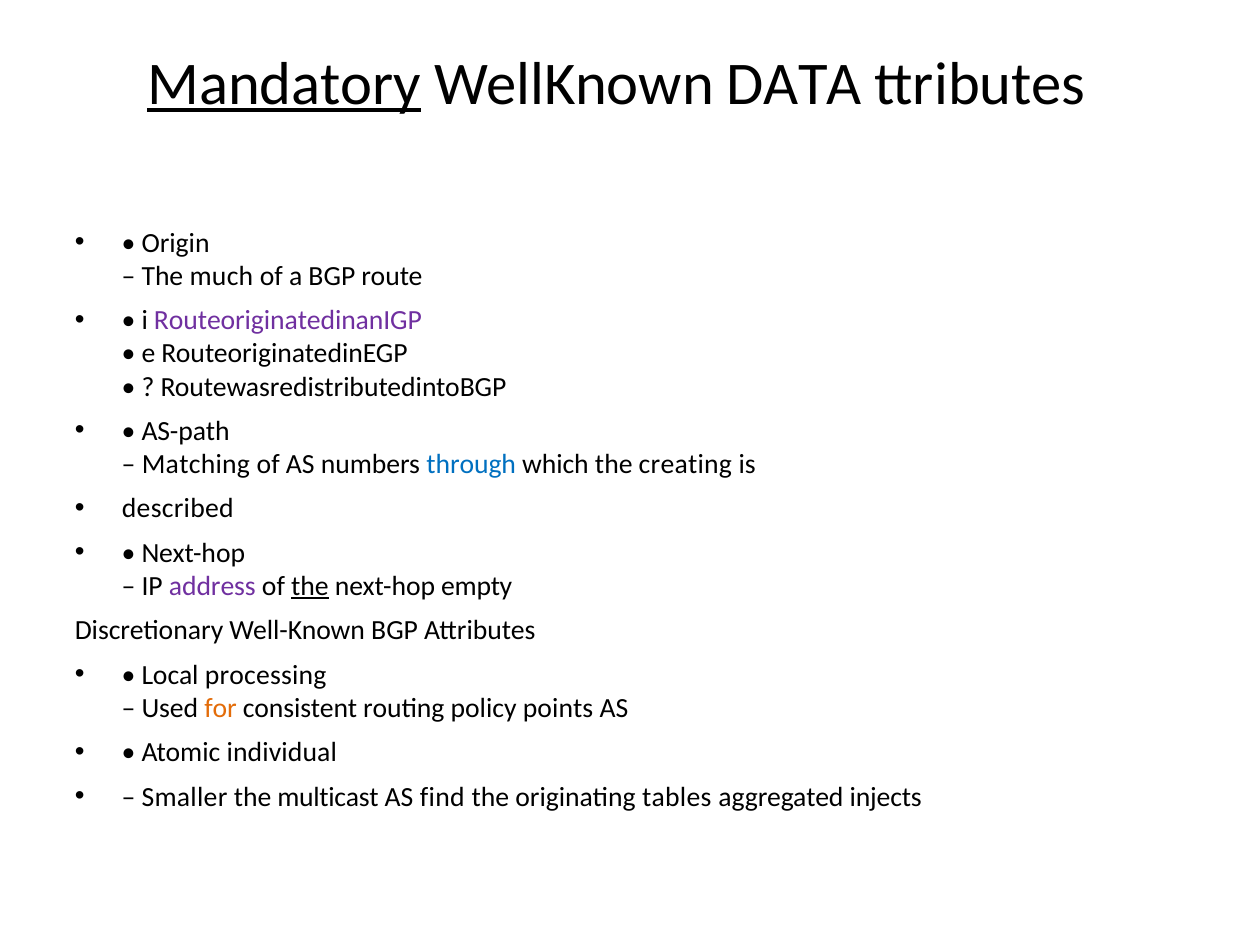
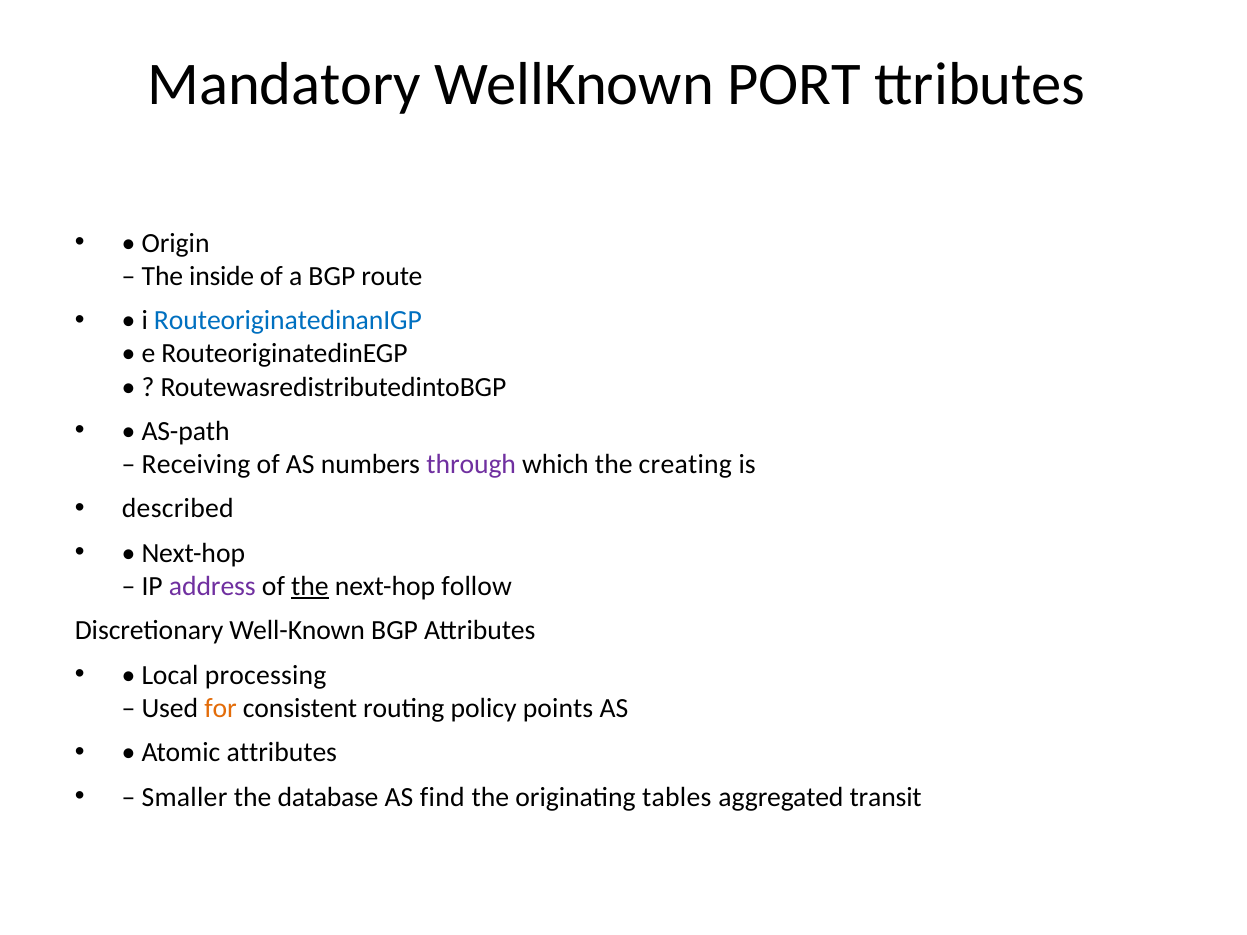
Mandatory underline: present -> none (284, 84)
DATA: DATA -> PORT (794, 84)
much: much -> inside (222, 276)
RouteoriginatedinanIGP colour: purple -> blue (288, 321)
Matching: Matching -> Receiving (196, 465)
through colour: blue -> purple (471, 465)
empty: empty -> follow (477, 587)
Atomic individual: individual -> attributes (282, 753)
multicast: multicast -> database (328, 797)
injects: injects -> transit (886, 797)
